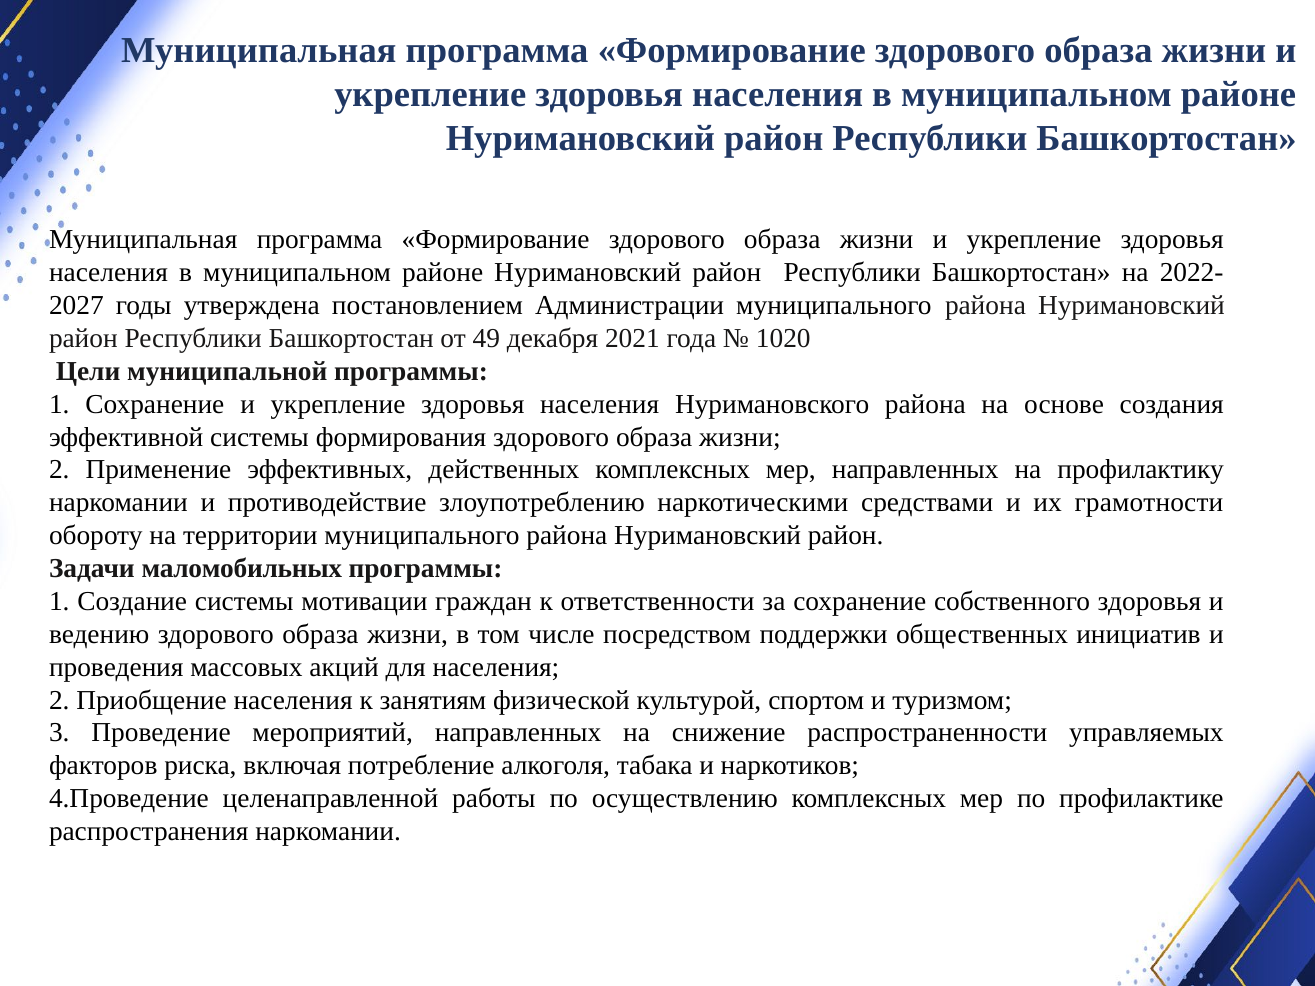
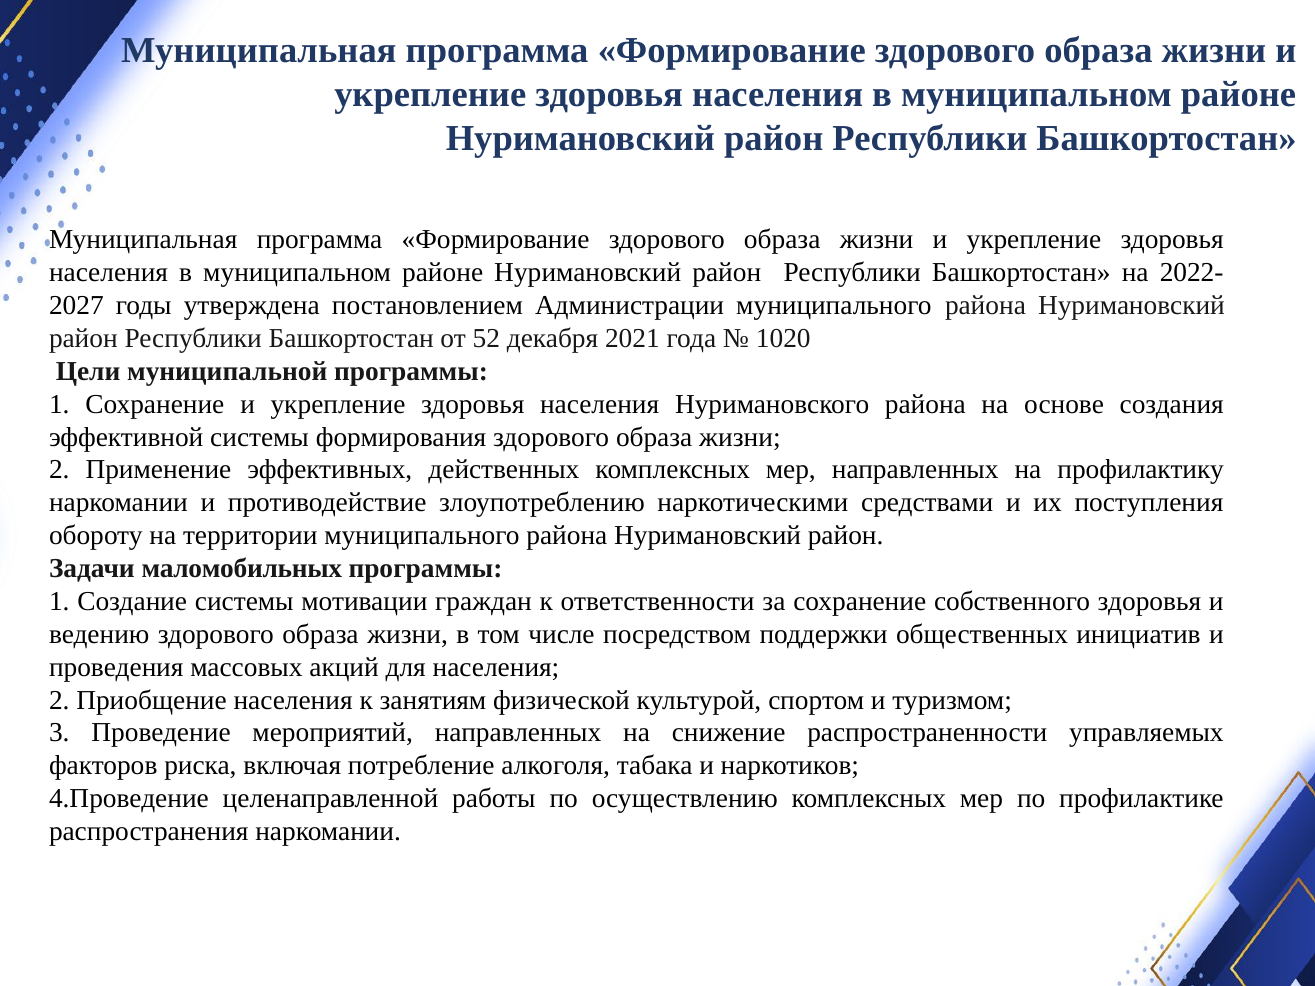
49: 49 -> 52 (486, 339)
грамотности: грамотности -> поступления (1149, 503)
